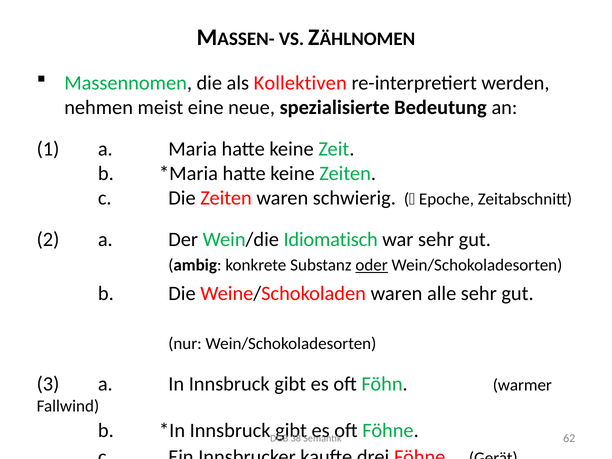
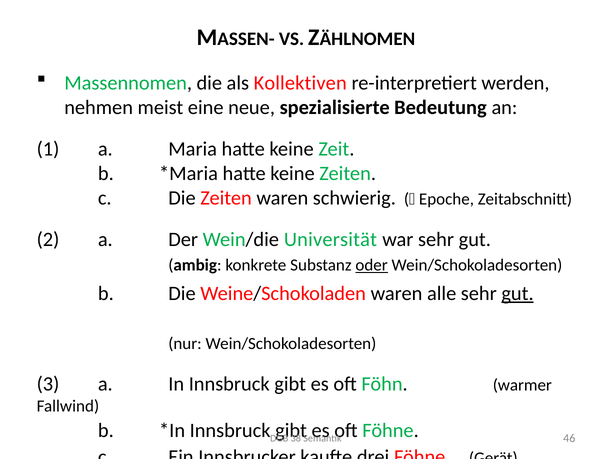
Idiomatisch: Idiomatisch -> Universität (330, 239)
gut underline: none -> present (518, 294)
62: 62 -> 46 (569, 438)
